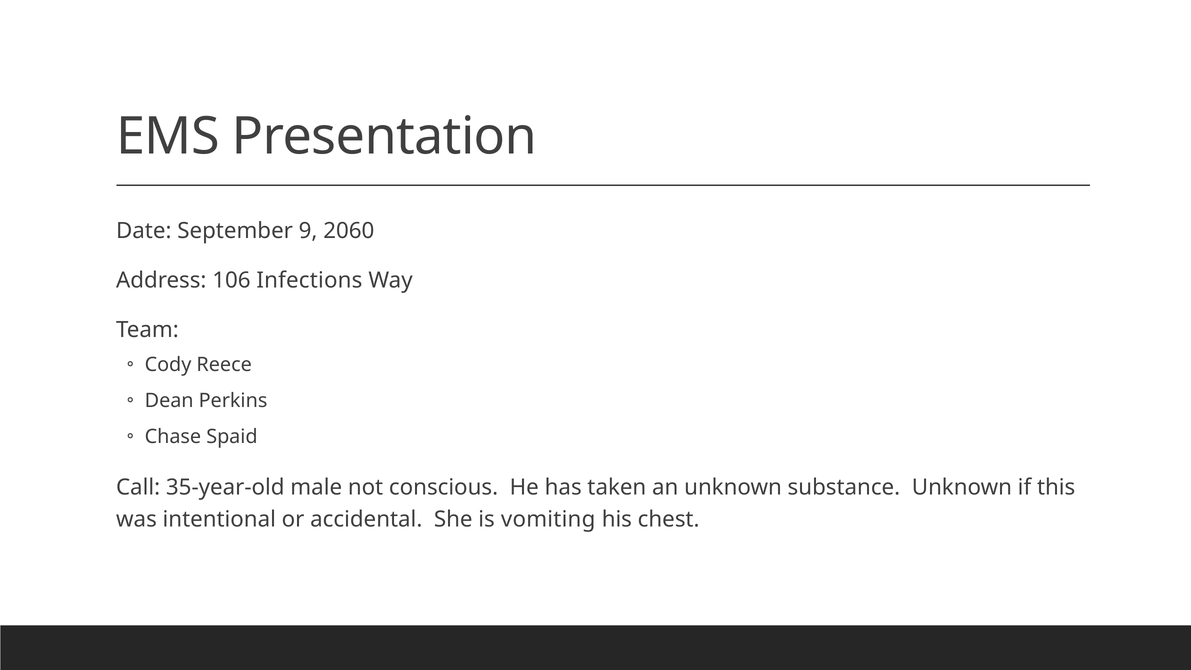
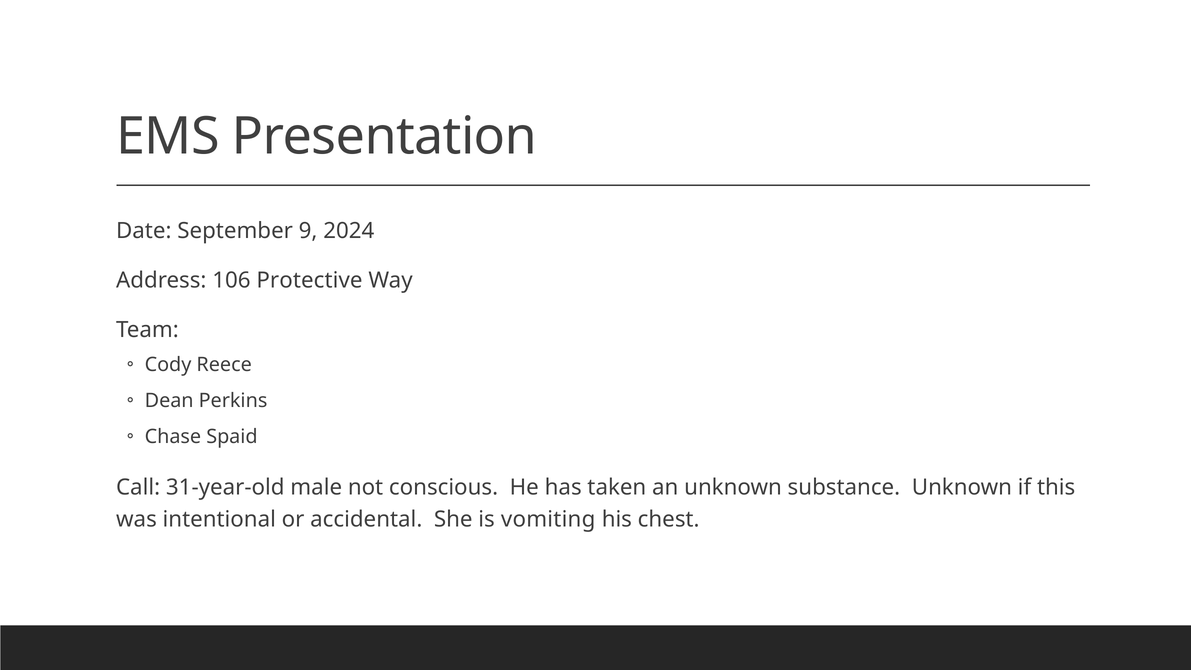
2060: 2060 -> 2024 (349, 231)
Infections: Infections -> Protective (309, 280)
35-year-old: 35-year-old -> 31-year-old (225, 487)
